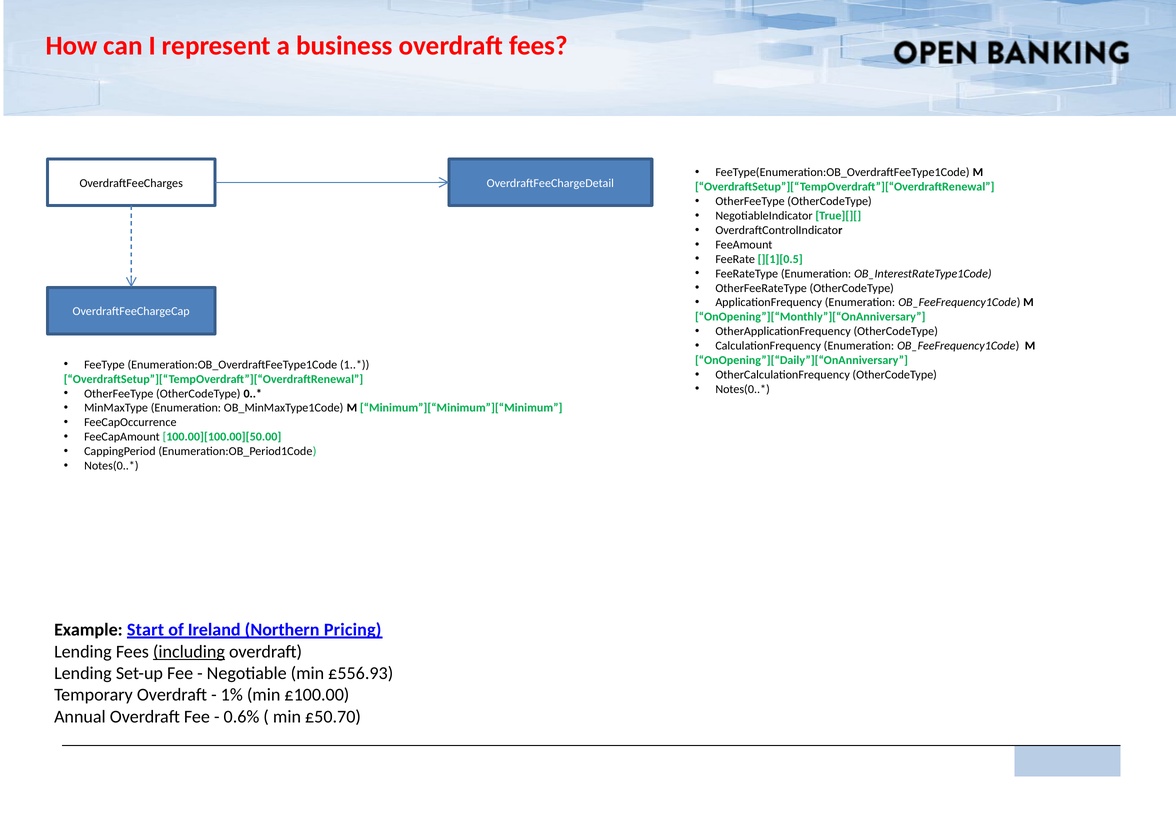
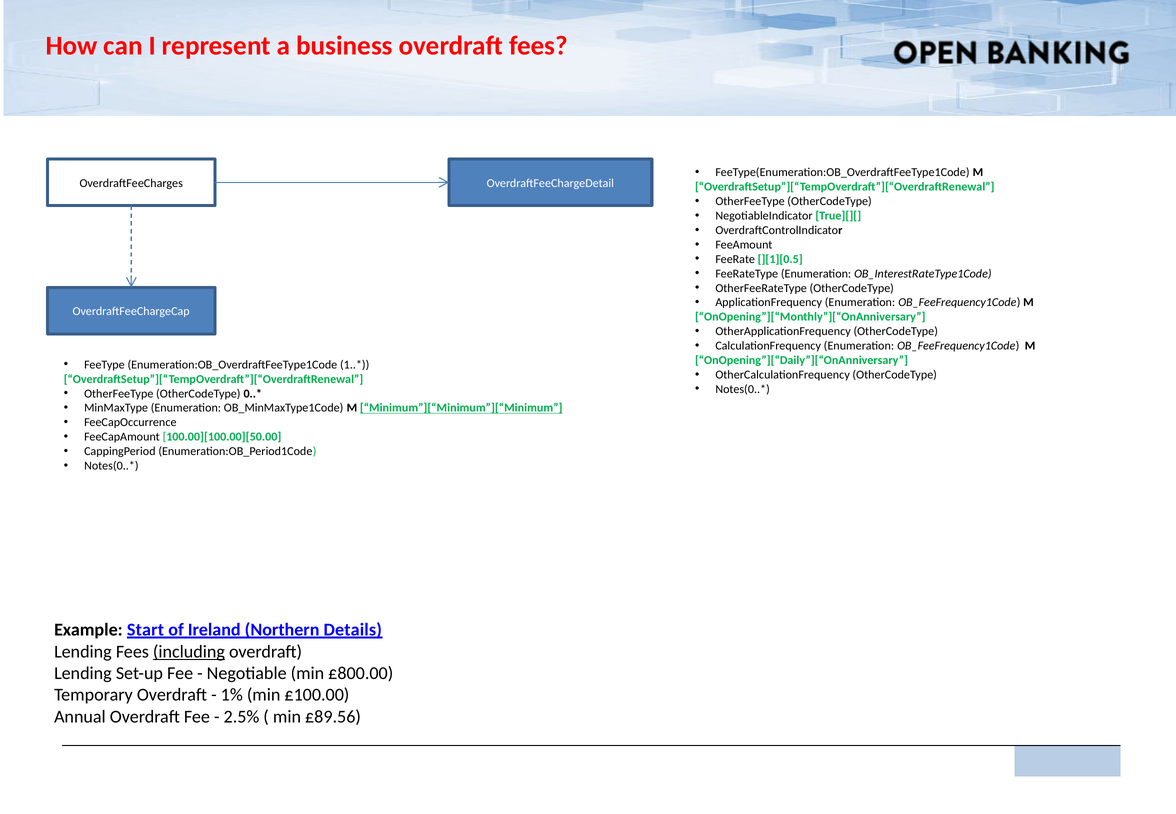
Minimum”][“Minimum”][“Minimum underline: none -> present (461, 408)
Pricing: Pricing -> Details (353, 630)
£556.93: £556.93 -> £800.00 (361, 673)
0.6%: 0.6% -> 2.5% (241, 717)
£50.70: £50.70 -> £89.56 (333, 717)
